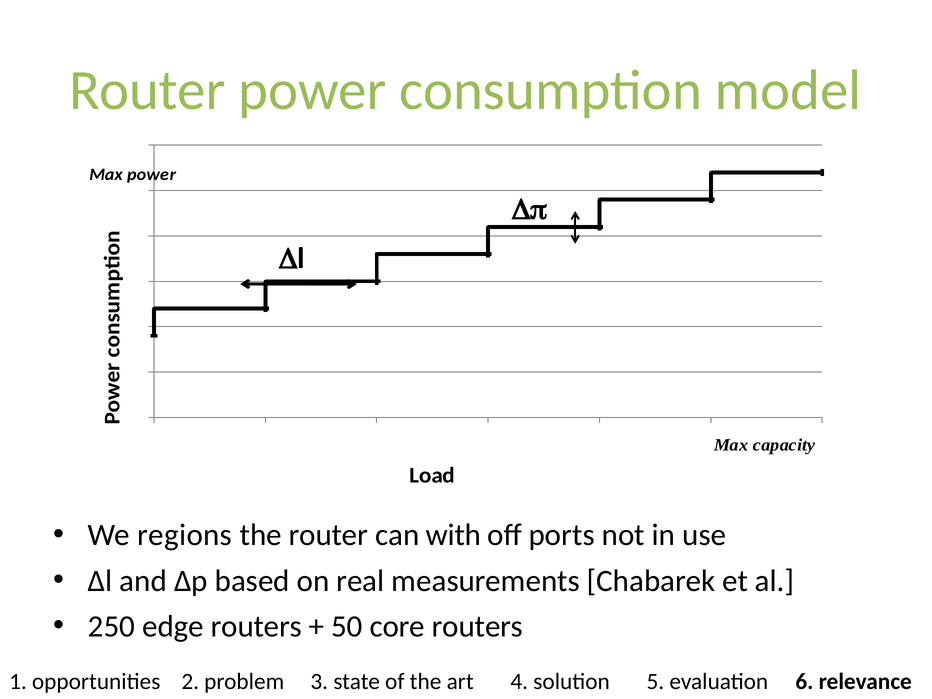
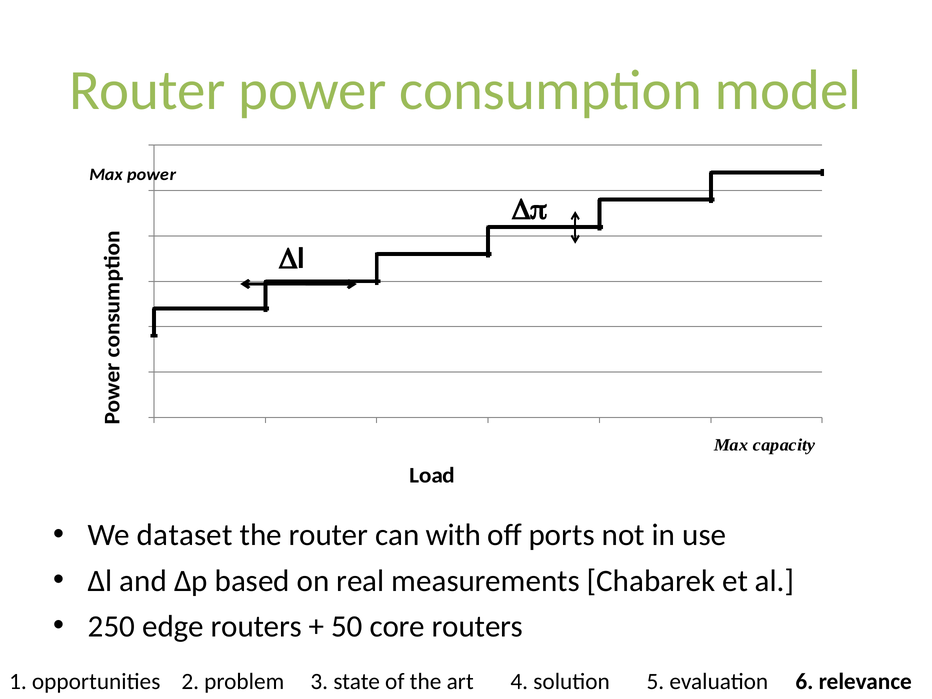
regions: regions -> dataset (185, 535)
